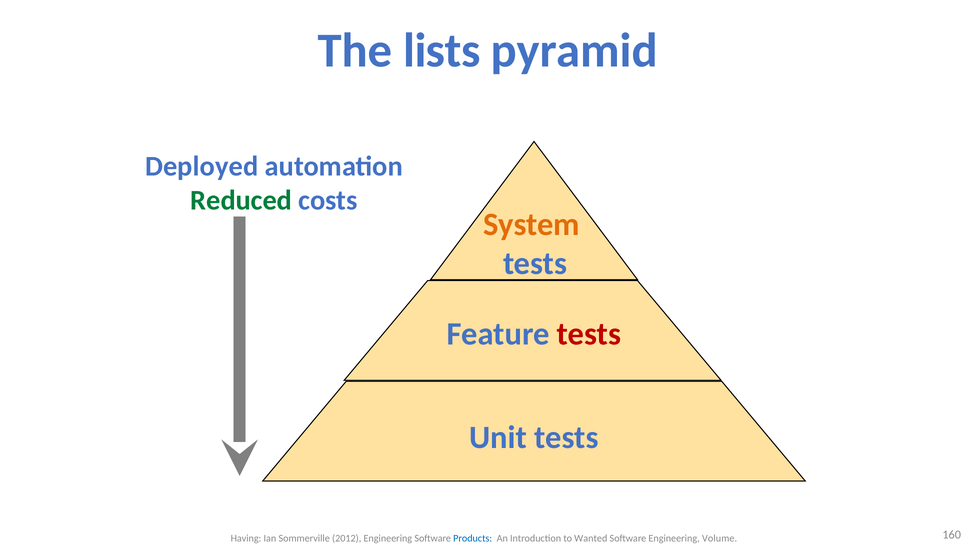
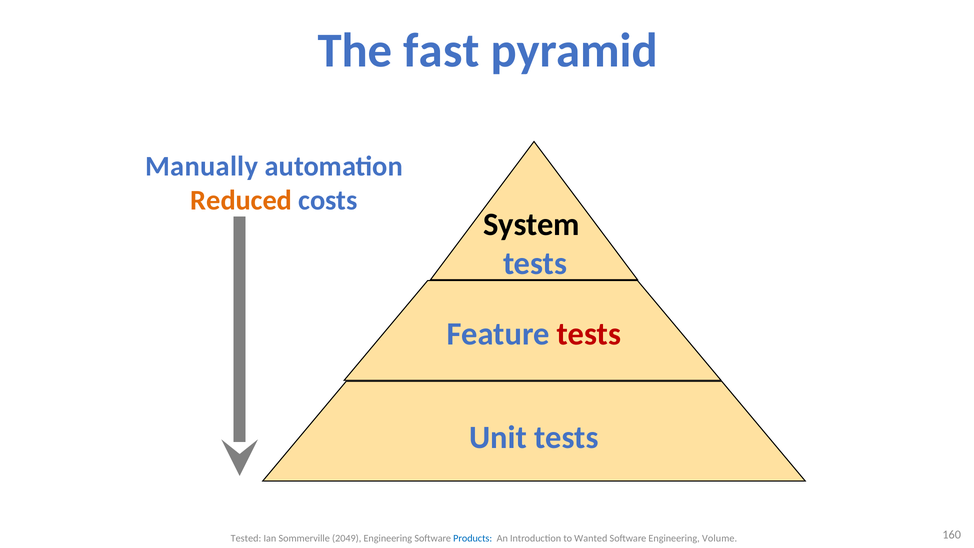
lists: lists -> fast (442, 51)
Deployed: Deployed -> Manually (202, 166)
Reduced colour: green -> orange (241, 200)
System colour: orange -> black (532, 225)
Having: Having -> Tested (246, 538)
2012: 2012 -> 2049 (347, 538)
